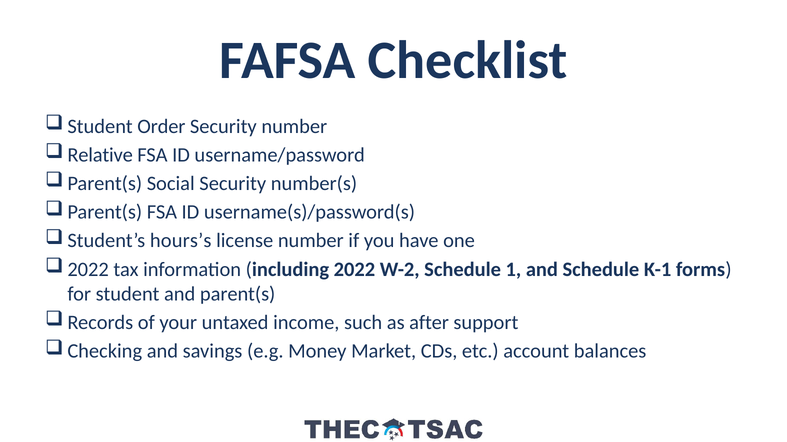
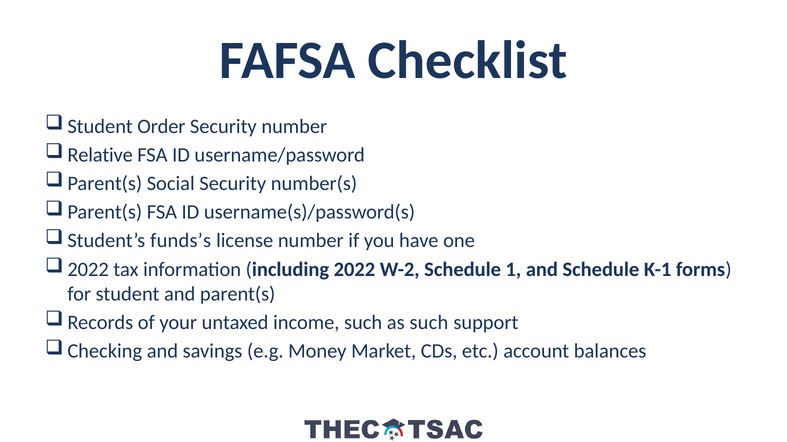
hours’s: hours’s -> funds’s (181, 241)
as after: after -> such (429, 323)
